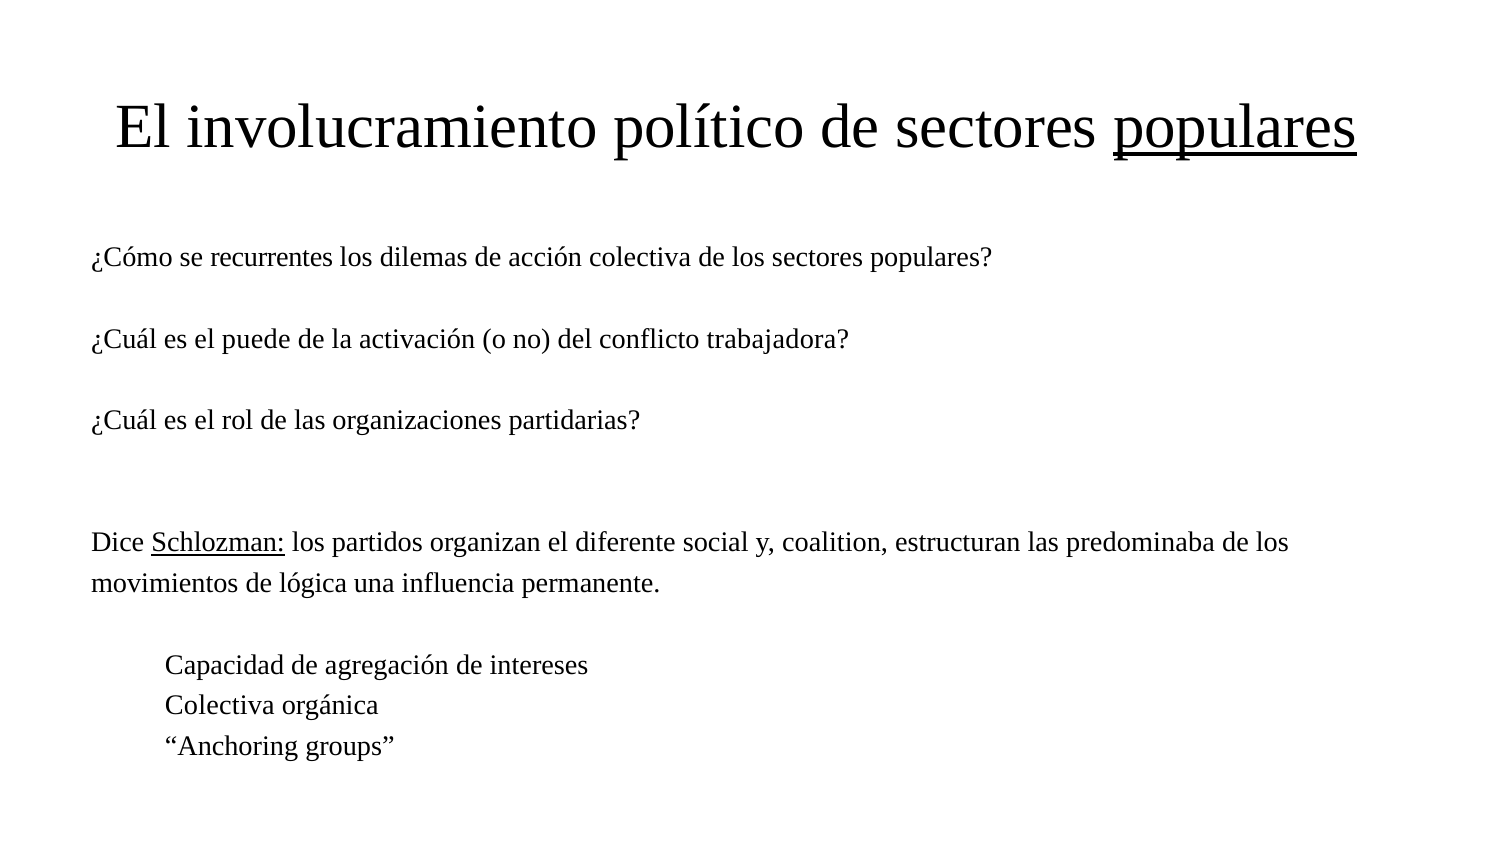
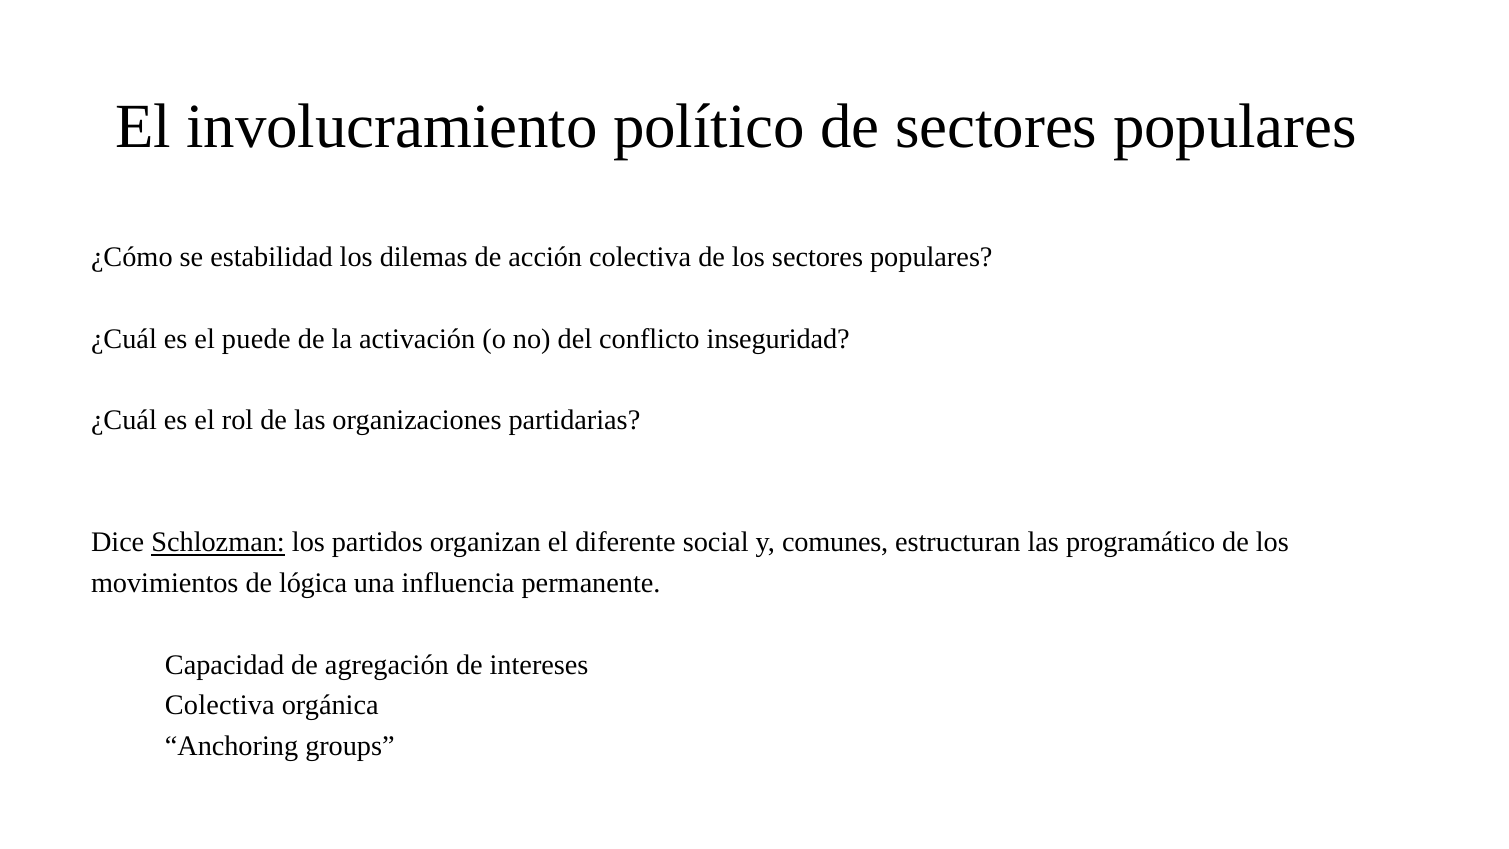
populares underline: present -> none (1235, 127)
recurrentes: recurrentes -> estabilidad (272, 257)
trabajadora: trabajadora -> inseguridad (778, 339)
coalition: coalition -> comunes (835, 542)
predominaba: predominaba -> programático (1141, 542)
